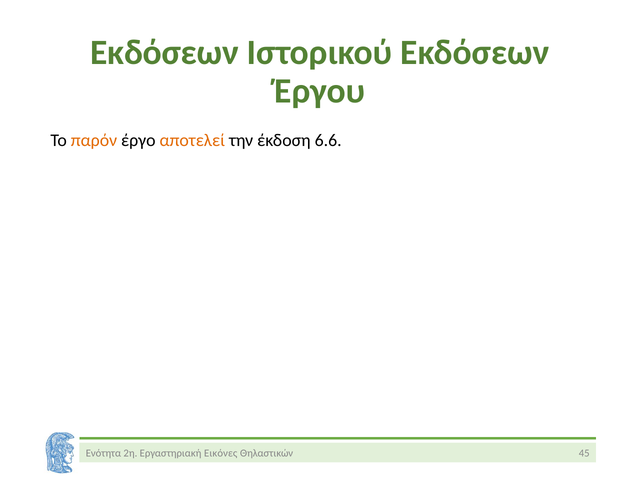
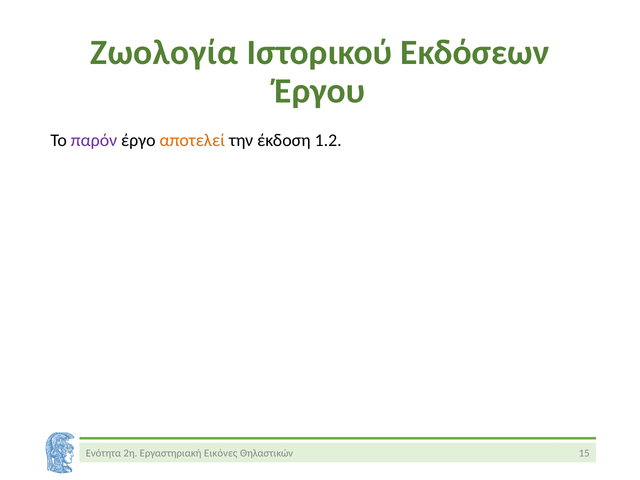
Εκδόσεων: Εκδόσεων -> Ζωολογία (164, 52)
παρόν colour: orange -> purple (94, 140)
6.6: 6.6 -> 1.2 (328, 140)
45: 45 -> 15 (584, 453)
